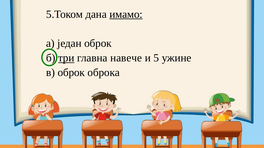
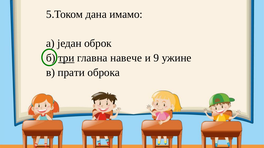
имамо underline: present -> none (126, 14)
5: 5 -> 9 (156, 58)
в оброк: оброк -> прати (71, 73)
